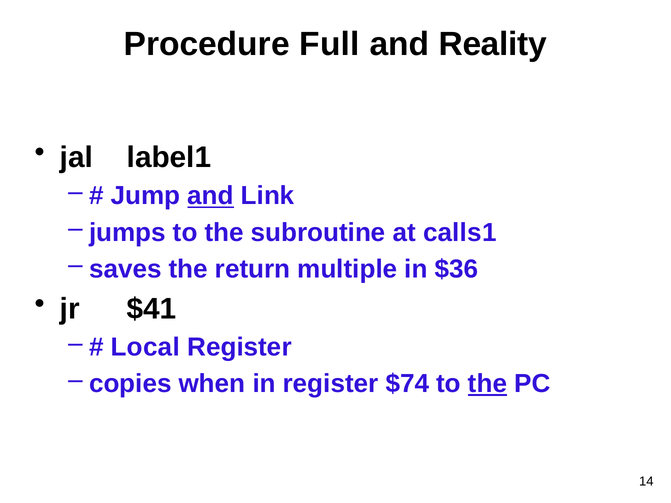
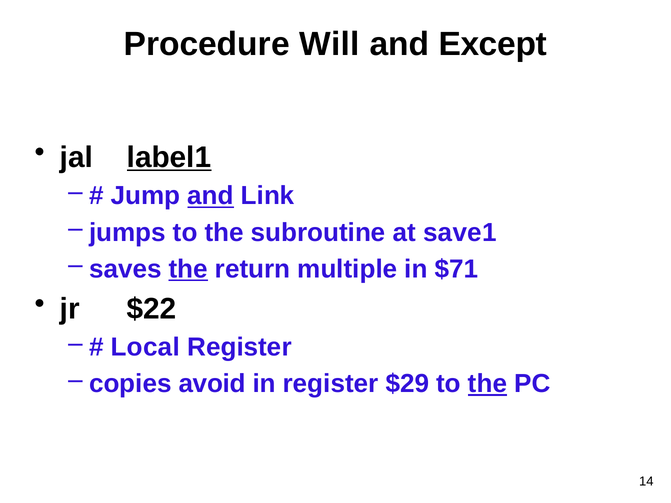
Full: Full -> Will (330, 44)
Reality: Reality -> Except (493, 44)
label1 underline: none -> present (169, 157)
calls1: calls1 -> save1 (460, 233)
the underline: none -> present (188, 269)
$36: $36 -> $71 (457, 269)
$41: $41 -> $22 (152, 309)
when: when -> avoid (212, 384)
$74: $74 -> $29 (407, 384)
